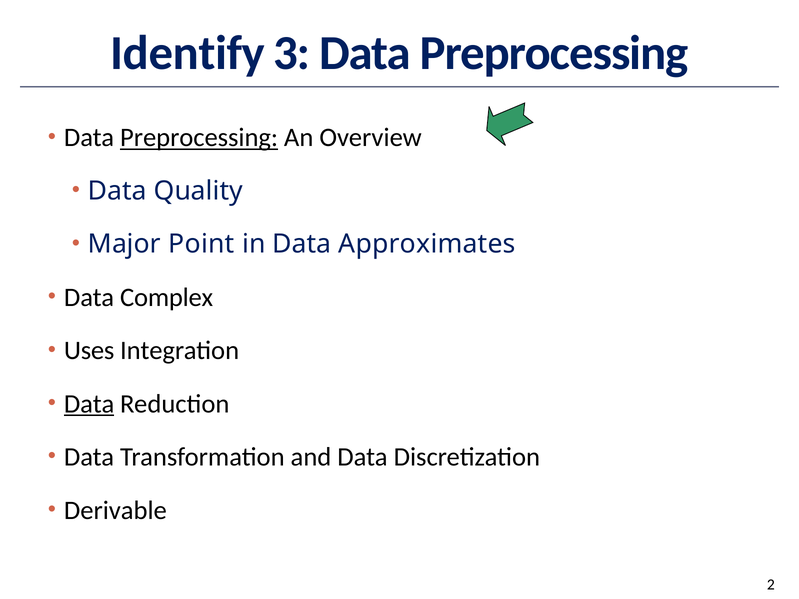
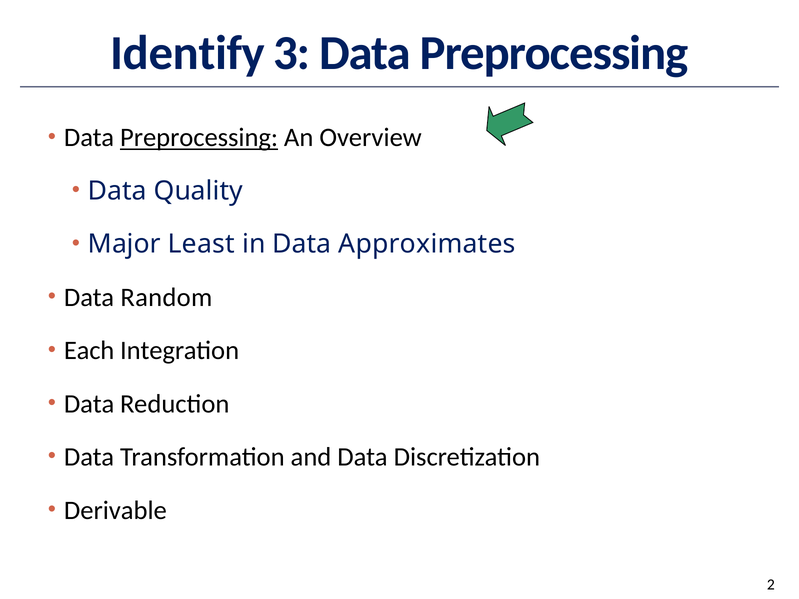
Point: Point -> Least (201, 244)
Complex: Complex -> Random (166, 297)
Uses: Uses -> Each (89, 351)
Data underline: present -> none (89, 404)
